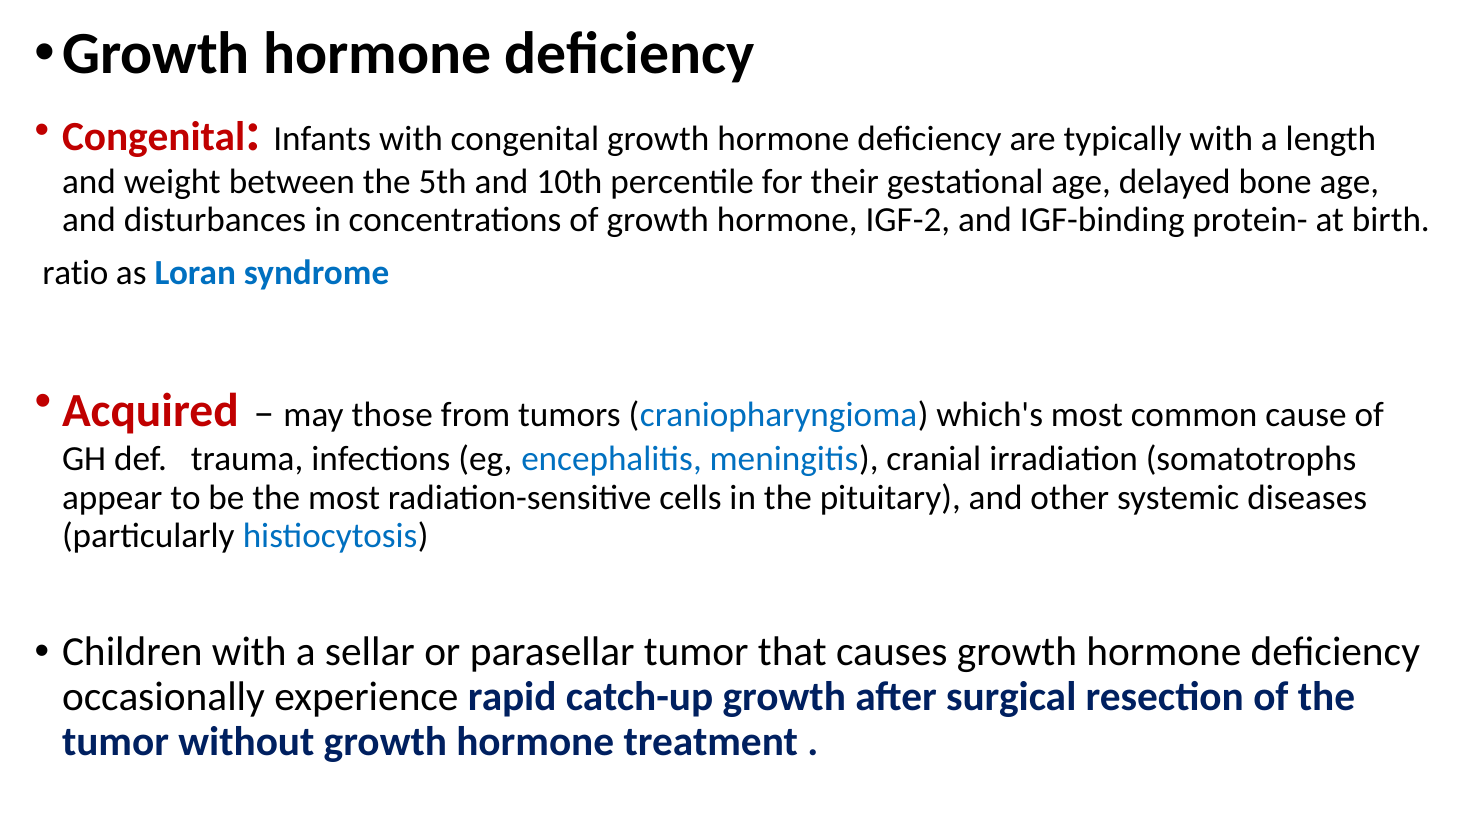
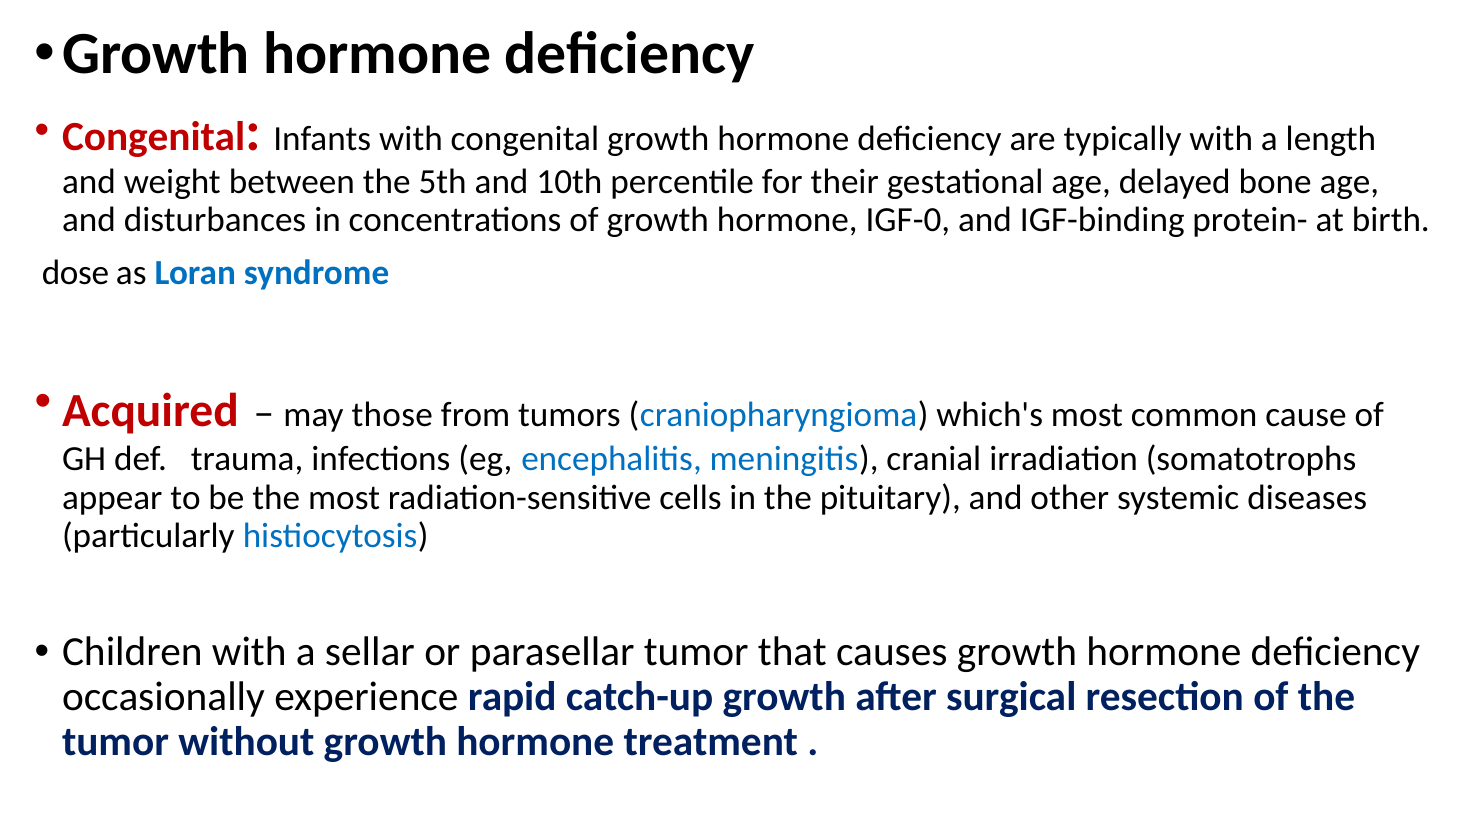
IGF-2: IGF-2 -> IGF-0 (908, 220)
ratio: ratio -> dose (75, 273)
